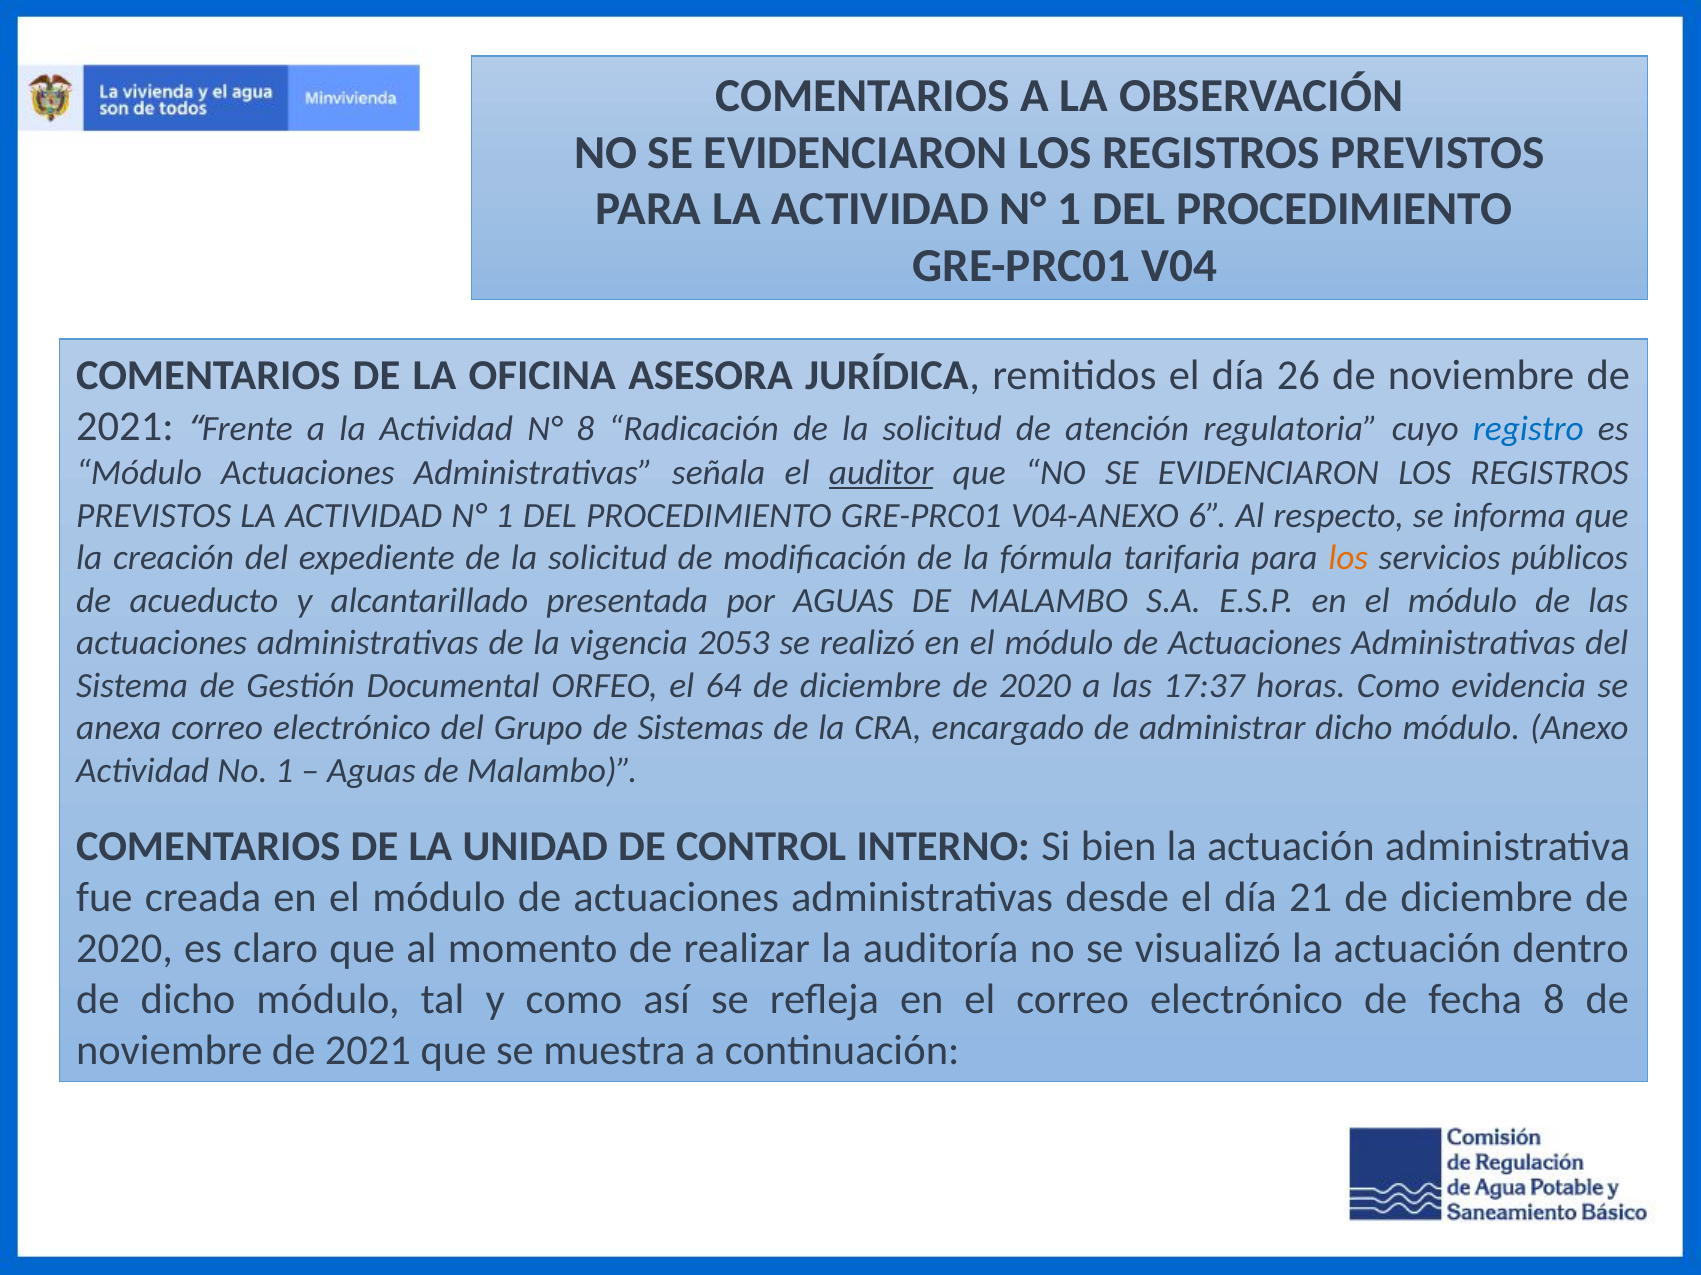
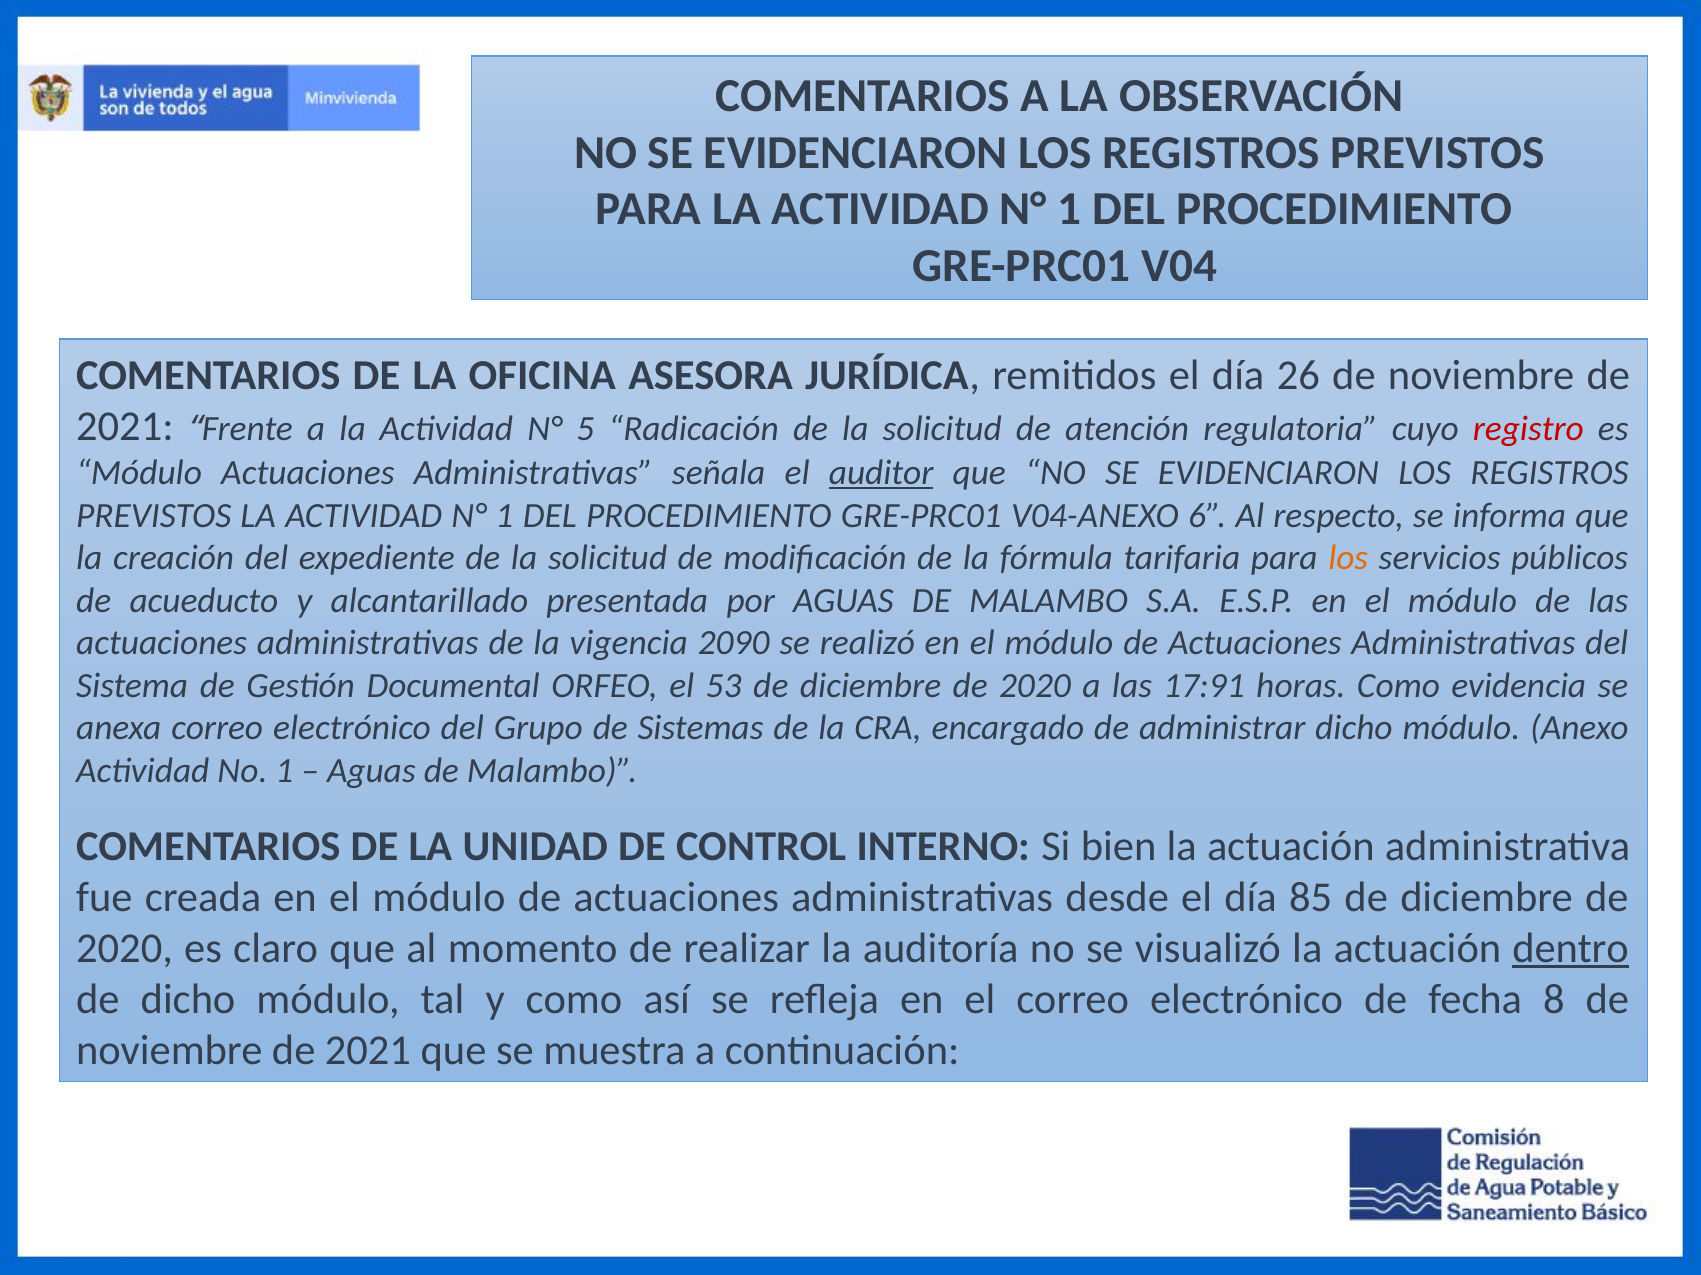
N° 8: 8 -> 5 (585, 429)
registro colour: blue -> red (1528, 429)
2053: 2053 -> 2090 (734, 644)
64: 64 -> 53 (724, 686)
17:37: 17:37 -> 17:91 (1204, 686)
21: 21 -> 85 (1311, 898)
dentro underline: none -> present (1571, 949)
